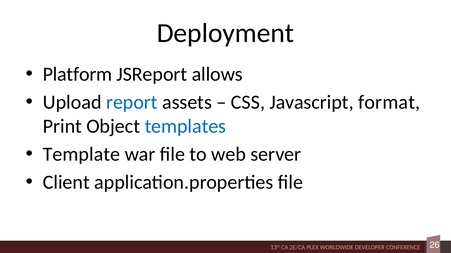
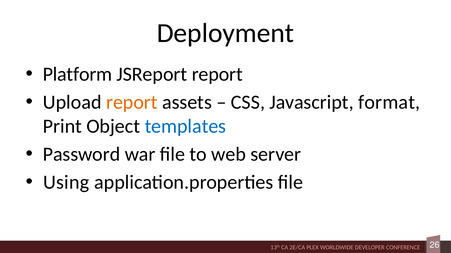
JSReport allows: allows -> report (217, 74)
report colour: blue -> orange (132, 102)
Template: Template -> Password (82, 155)
Client: Client -> Using (66, 183)
